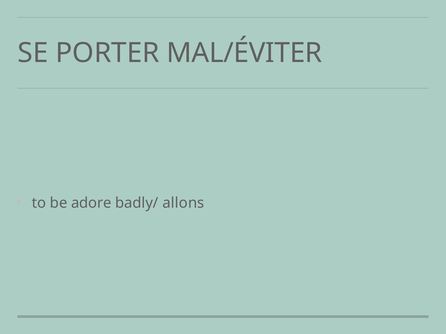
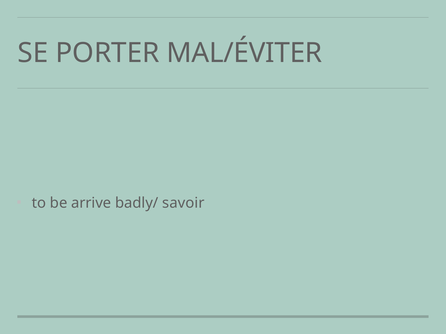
adore: adore -> arrive (91, 203)
allons: allons -> savoir (183, 203)
